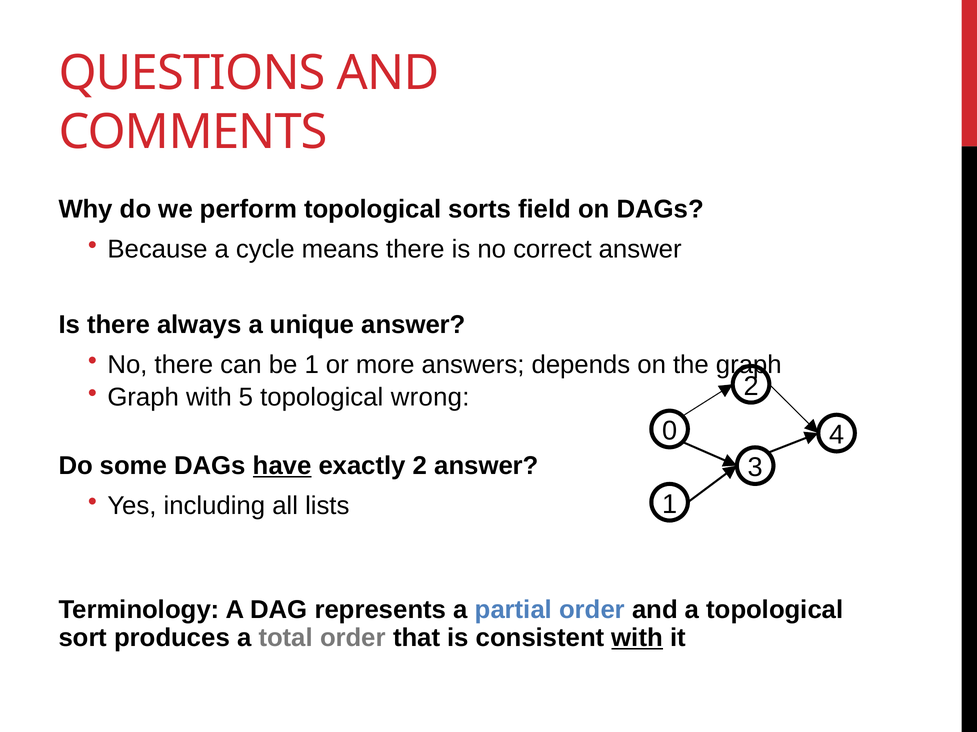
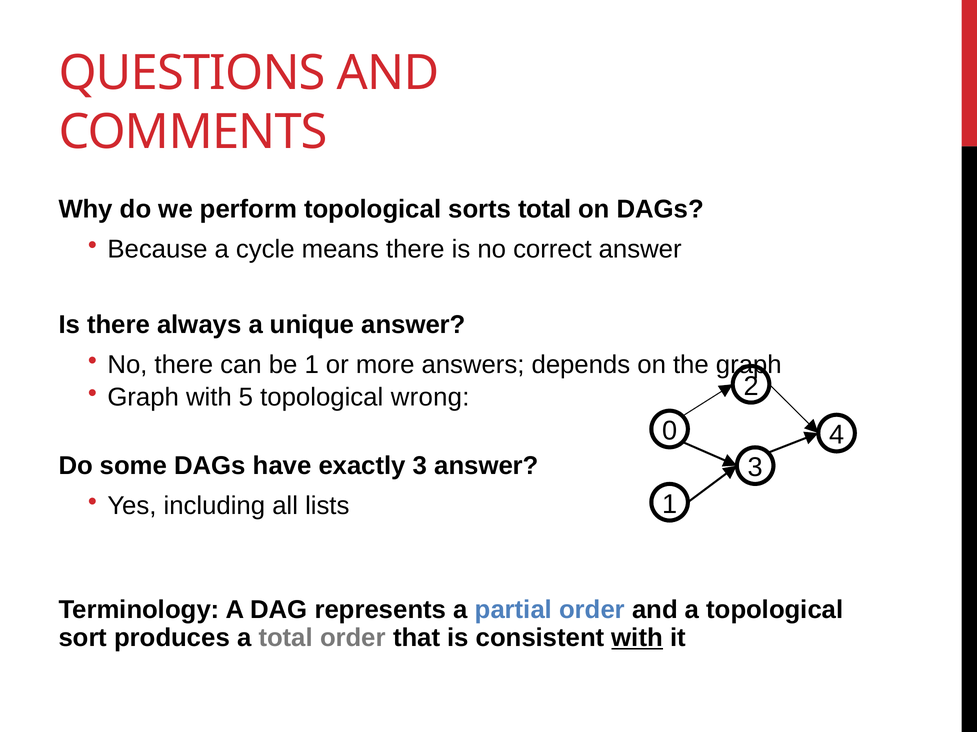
sorts field: field -> total (545, 209)
have underline: present -> none (282, 466)
exactly 2: 2 -> 3 (420, 466)
